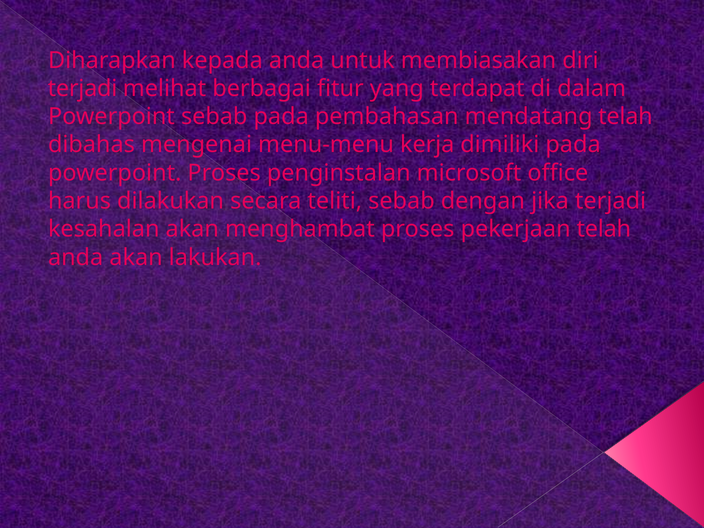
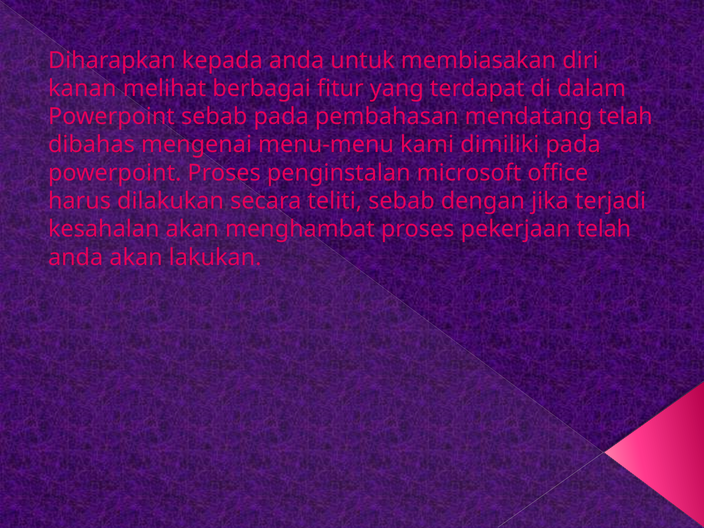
terjadi: terjadi -> kanan (82, 88)
kerja: kerja -> kami (427, 145)
